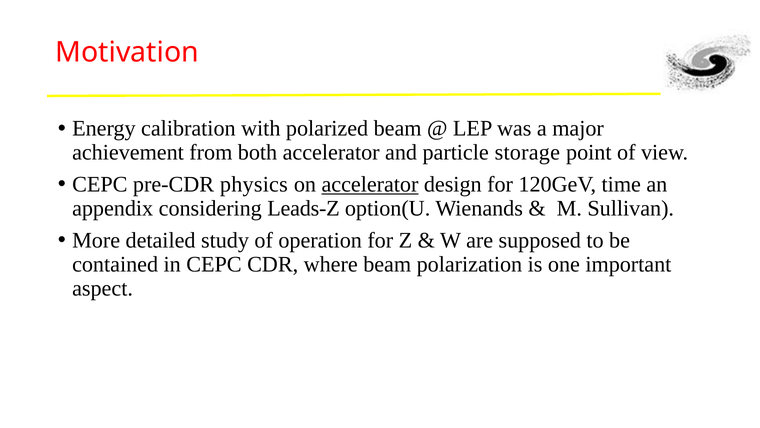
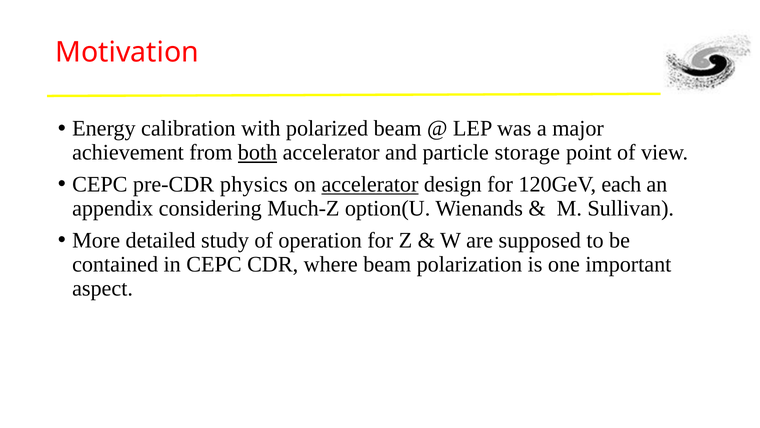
both underline: none -> present (258, 152)
time: time -> each (621, 184)
Leads-Z: Leads-Z -> Much-Z (303, 208)
